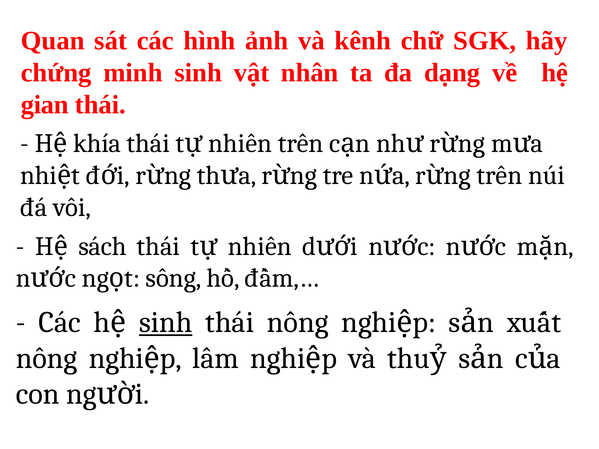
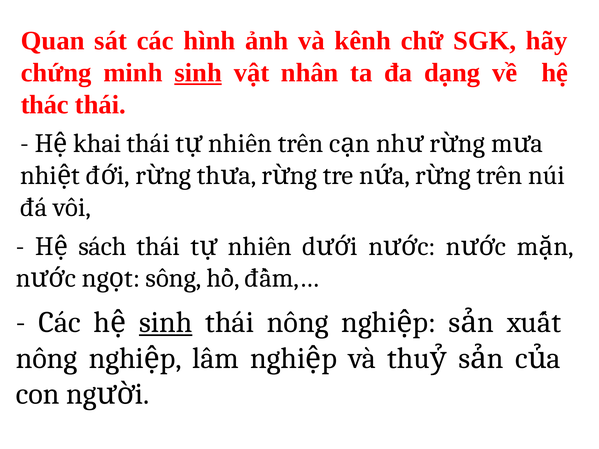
sinh underline: none -> present (198, 73)
gian: gian -> thác (45, 105)
khía: khía -> khai (97, 144)
